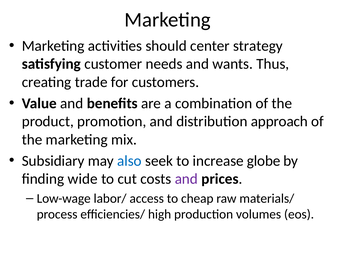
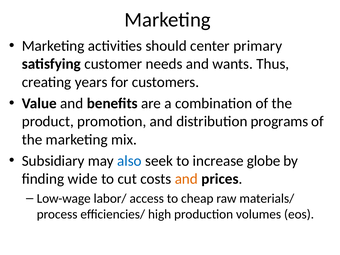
strategy: strategy -> primary (258, 46)
trade: trade -> years (91, 82)
approach: approach -> programs (279, 121)
and colour: purple -> orange (186, 179)
